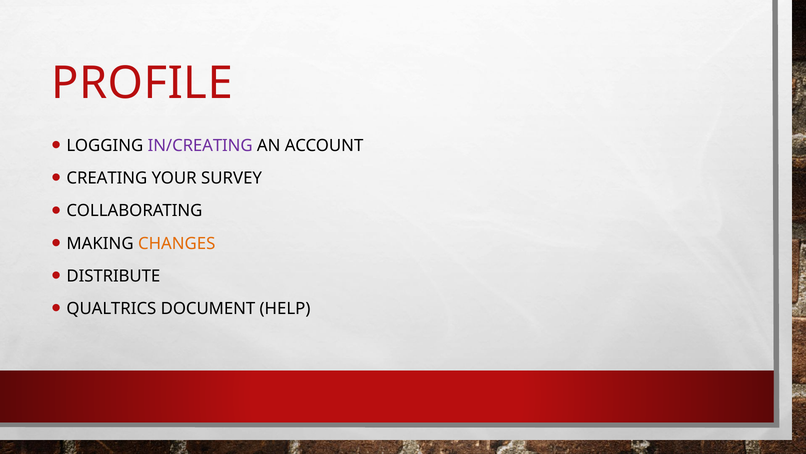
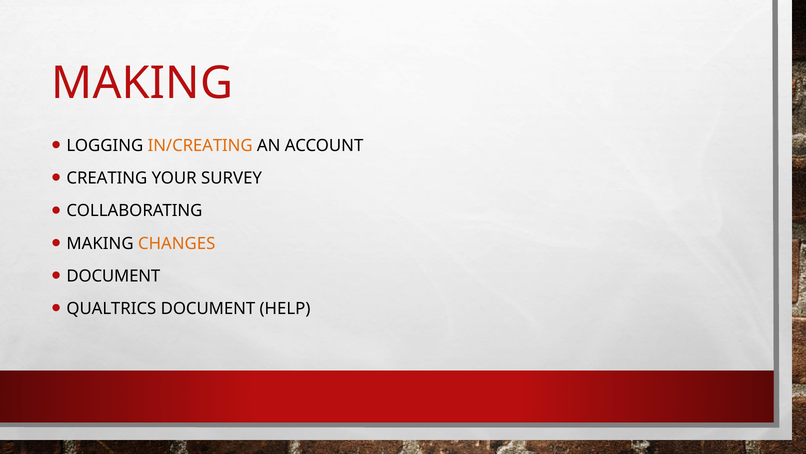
PROFILE: PROFILE -> MAKING (142, 83)
IN/CREATING colour: purple -> orange (200, 145)
DISTRIBUTE: DISTRIBUTE -> DOCUMENT (113, 276)
